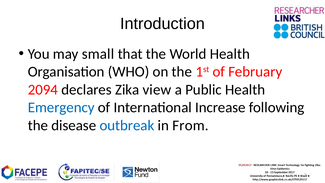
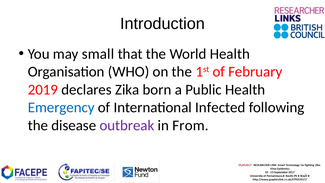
2094: 2094 -> 2019 (43, 90)
view: view -> born (157, 90)
Increase: Increase -> Infected (220, 107)
outbreak colour: blue -> purple (127, 125)
